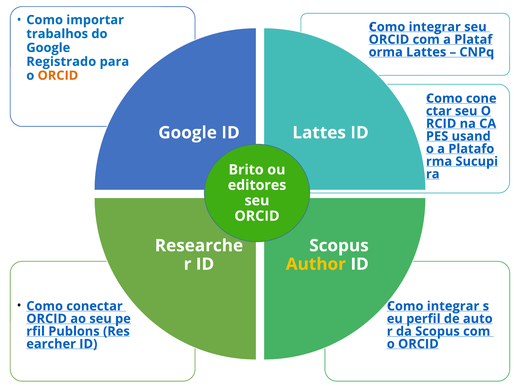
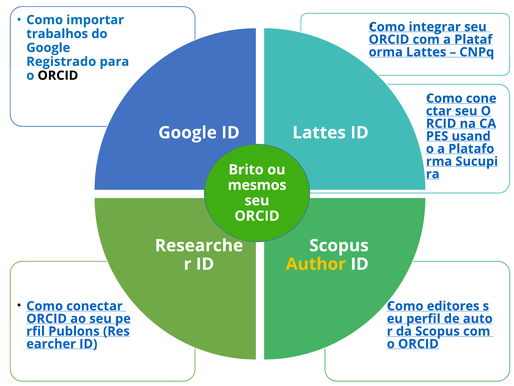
ORCID colour: orange -> black (58, 75)
editores: editores -> mesmos (257, 185)
integrar: integrar -> editores (453, 306)
